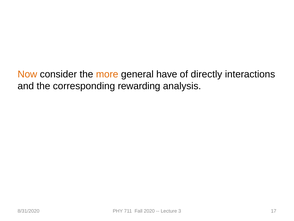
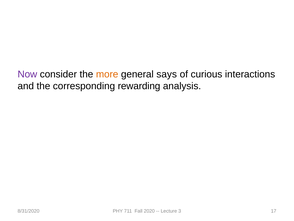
Now colour: orange -> purple (27, 74)
have: have -> says (167, 74)
directly: directly -> curious (206, 74)
